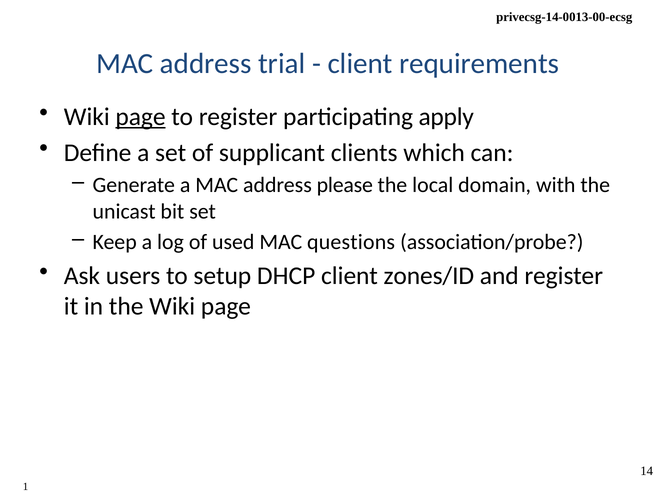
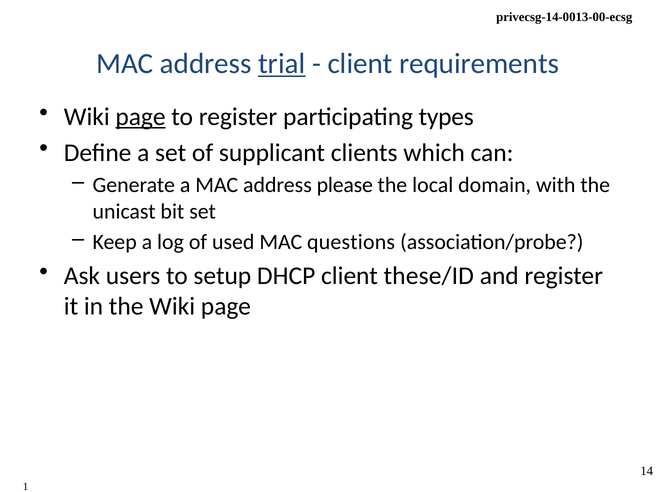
trial underline: none -> present (282, 64)
apply: apply -> types (446, 117)
zones/ID: zones/ID -> these/ID (429, 276)
